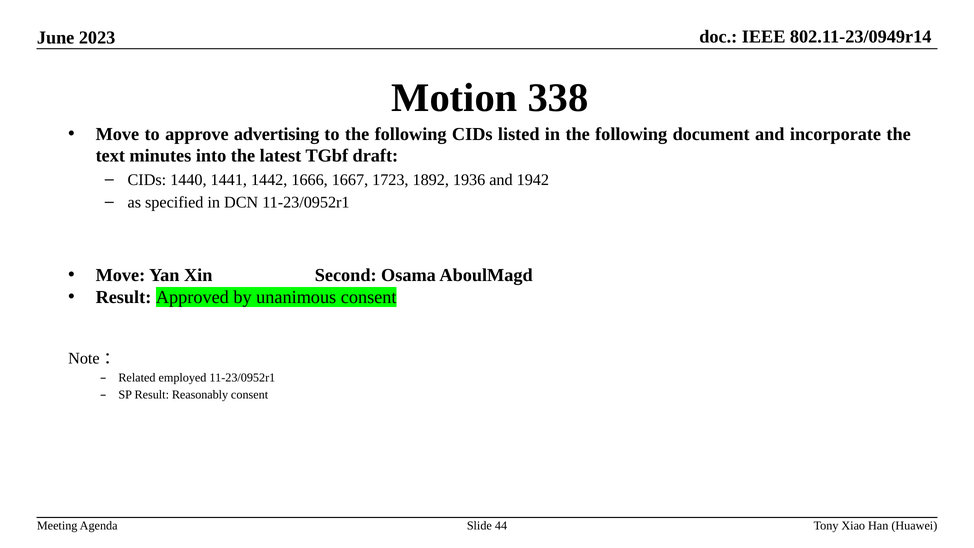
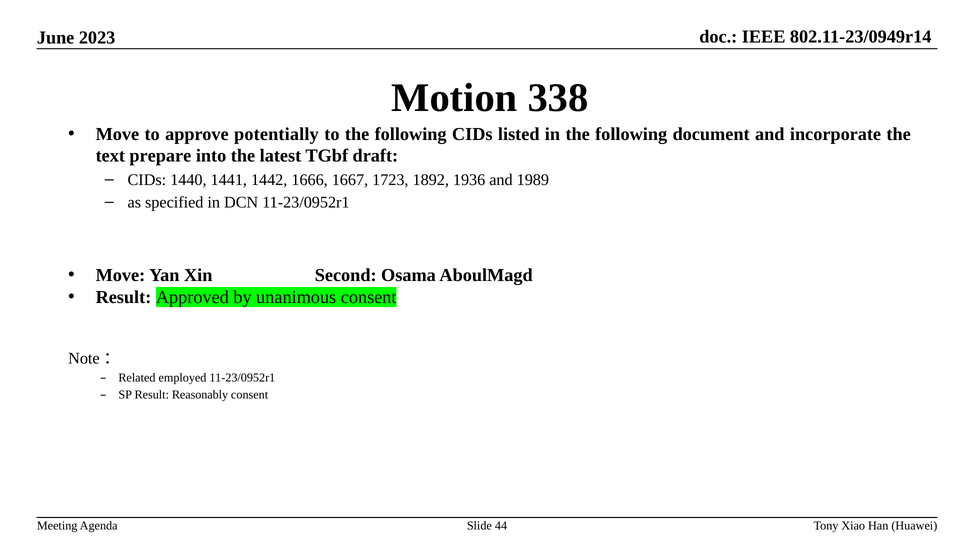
advertising: advertising -> potentially (276, 134)
minutes: minutes -> prepare (160, 156)
1942: 1942 -> 1989 (533, 180)
